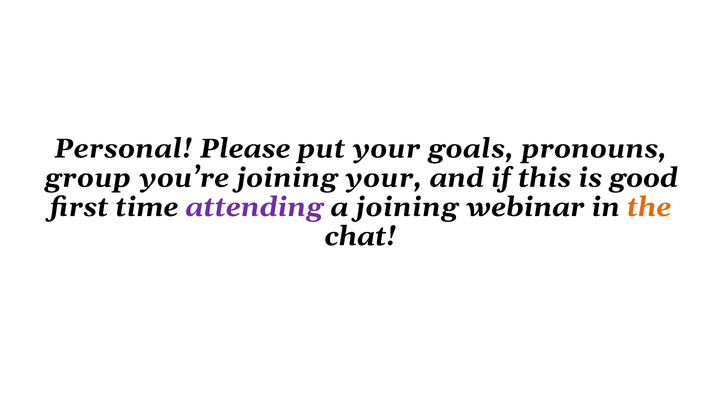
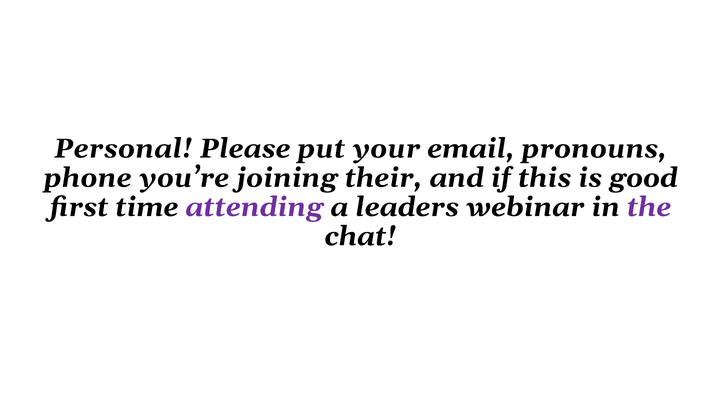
goals: goals -> email (471, 148)
group: group -> phone (88, 178)
joining your: your -> their (384, 178)
a joining: joining -> leaders (407, 207)
the colour: orange -> purple (649, 207)
